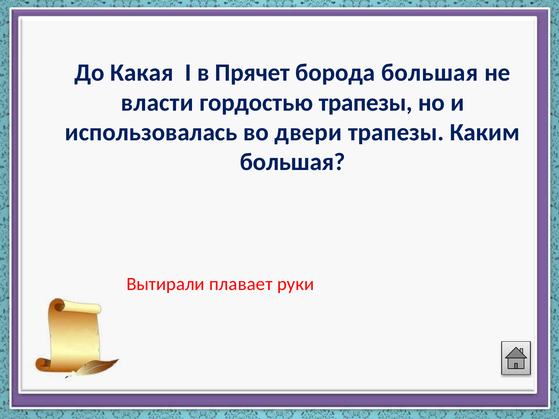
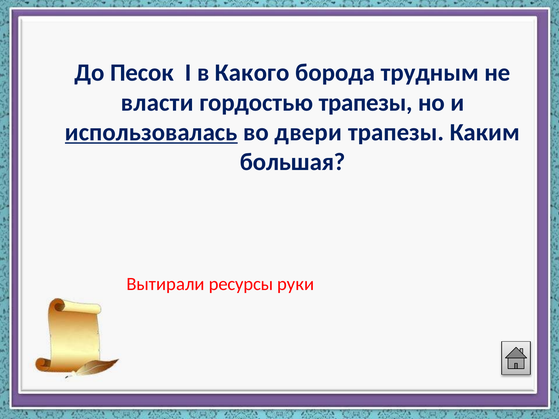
Какая: Какая -> Песок (142, 73)
Прячет: Прячет -> Какого (252, 73)
борода большая: большая -> трудным (430, 73)
использовалась underline: none -> present (151, 132)
плавает: плавает -> ресурсы (241, 284)
